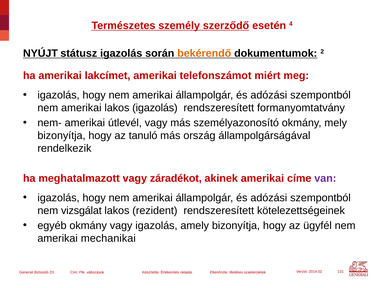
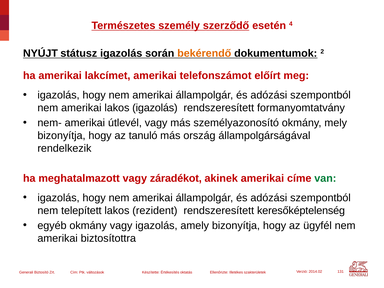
miért: miért -> előírt (268, 76)
van colour: purple -> green (325, 178)
vizsgálat: vizsgálat -> telepített (81, 211)
kötelezettségeinek: kötelezettségeinek -> keresőképtelenség (301, 211)
mechanikai: mechanikai -> biztosítottra (108, 238)
